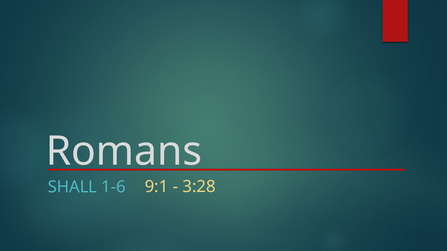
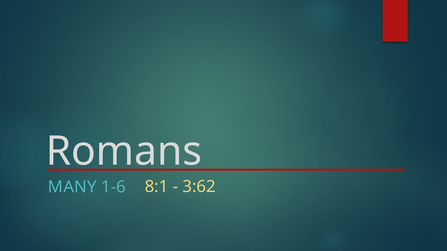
SHALL: SHALL -> MANY (72, 187)
9:1: 9:1 -> 8:1 (157, 187)
3:28: 3:28 -> 3:62 (199, 187)
